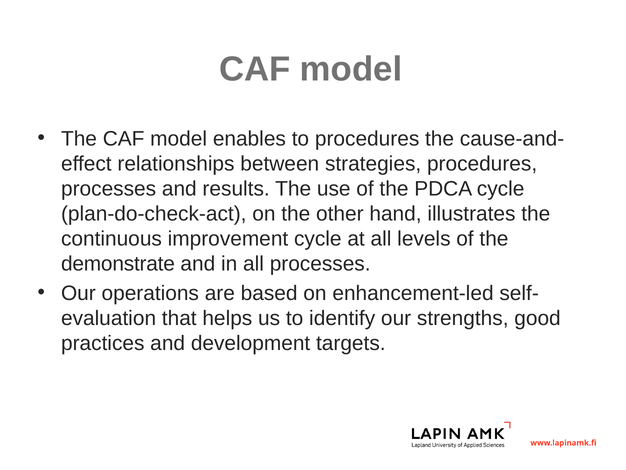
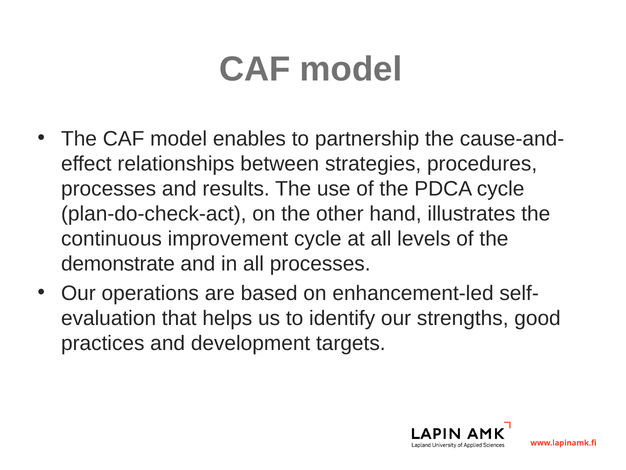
to procedures: procedures -> partnership (367, 138)
